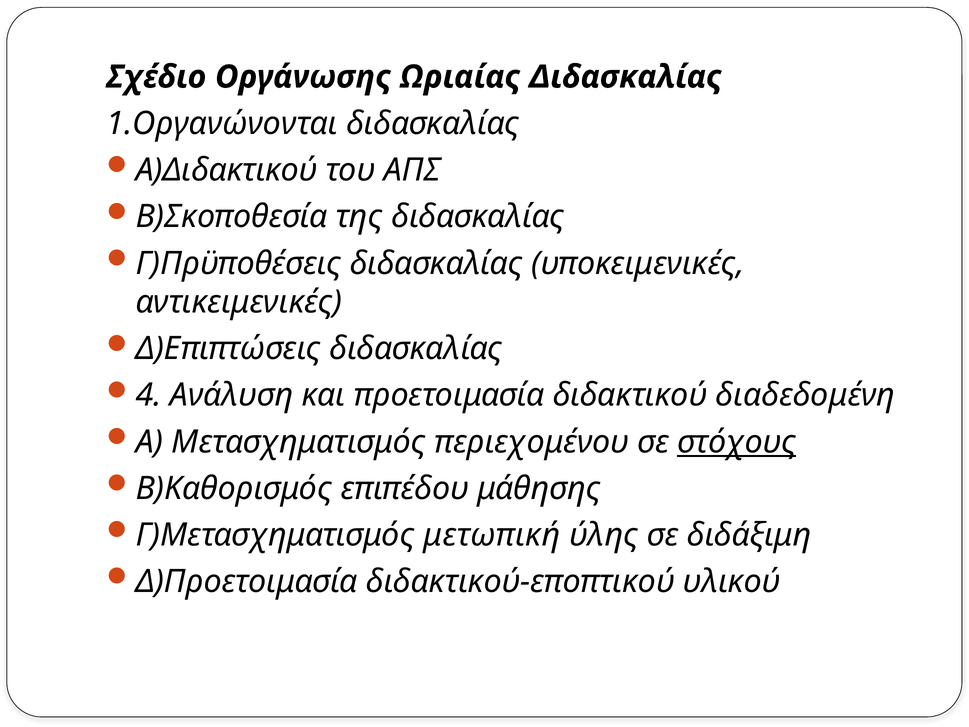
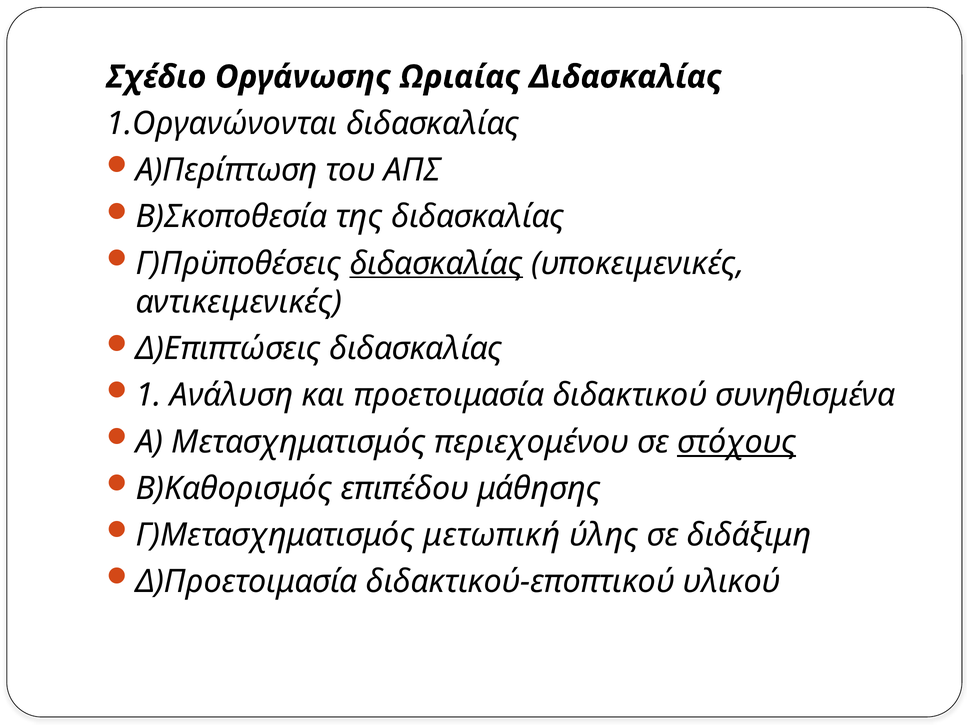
Α)Διδακτικού: Α)Διδακτικού -> Α)Περίπτωση (227, 170)
διδασκαλίας underline: none -> present (436, 263)
4: 4 -> 1 (149, 395)
διαδεδομένη: διαδεδομένη -> συνηθισμένα (805, 395)
